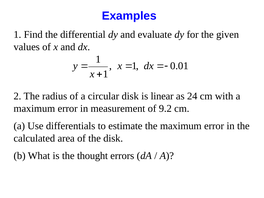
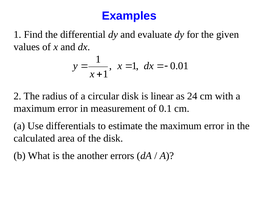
9.2: 9.2 -> 0.1 (165, 108)
thought: thought -> another (92, 156)
